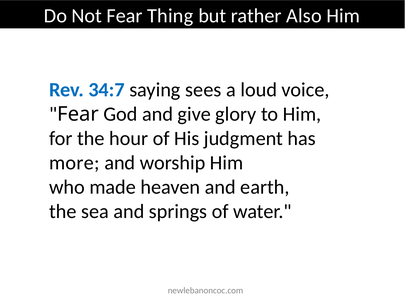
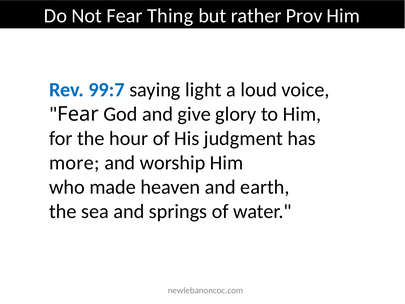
Also: Also -> Prov (304, 16)
34:7: 34:7 -> 99:7 (107, 90)
sees: sees -> light (203, 90)
